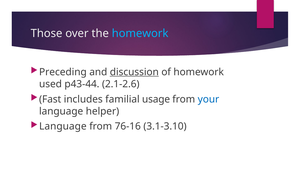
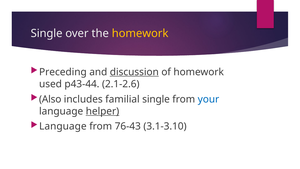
Those: Those -> Single (47, 33)
homework colour: light blue -> yellow (140, 33)
Fast: Fast -> Also (50, 99)
familial usage: usage -> single (156, 99)
helper underline: none -> present (102, 111)
76-16: 76-16 -> 76-43 (128, 126)
